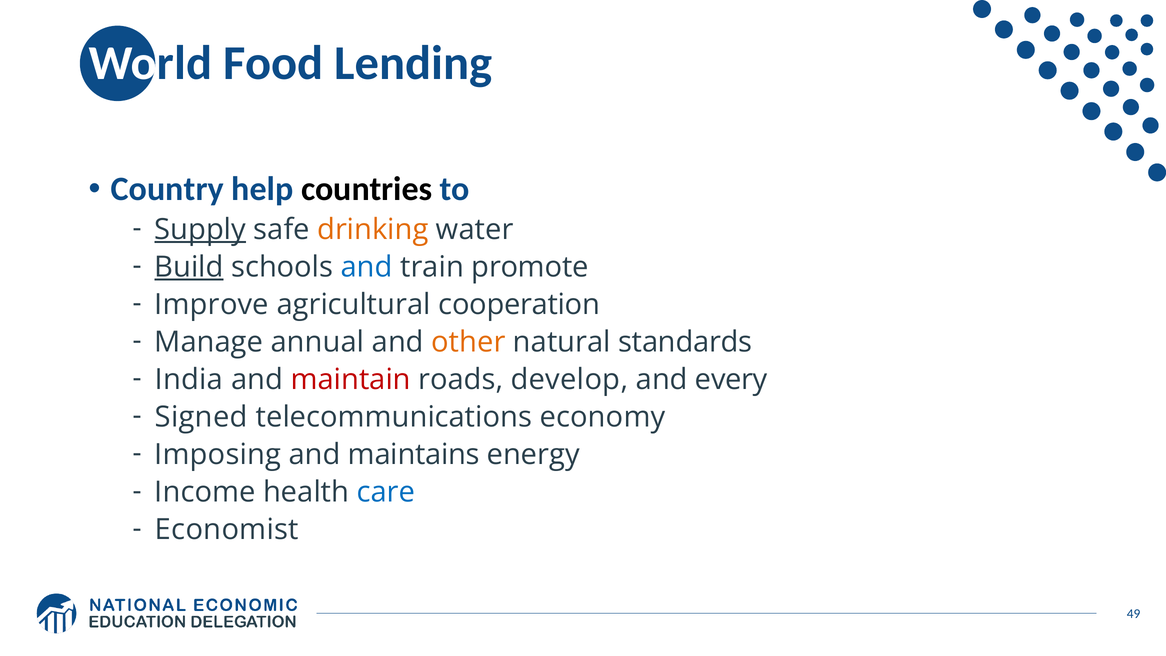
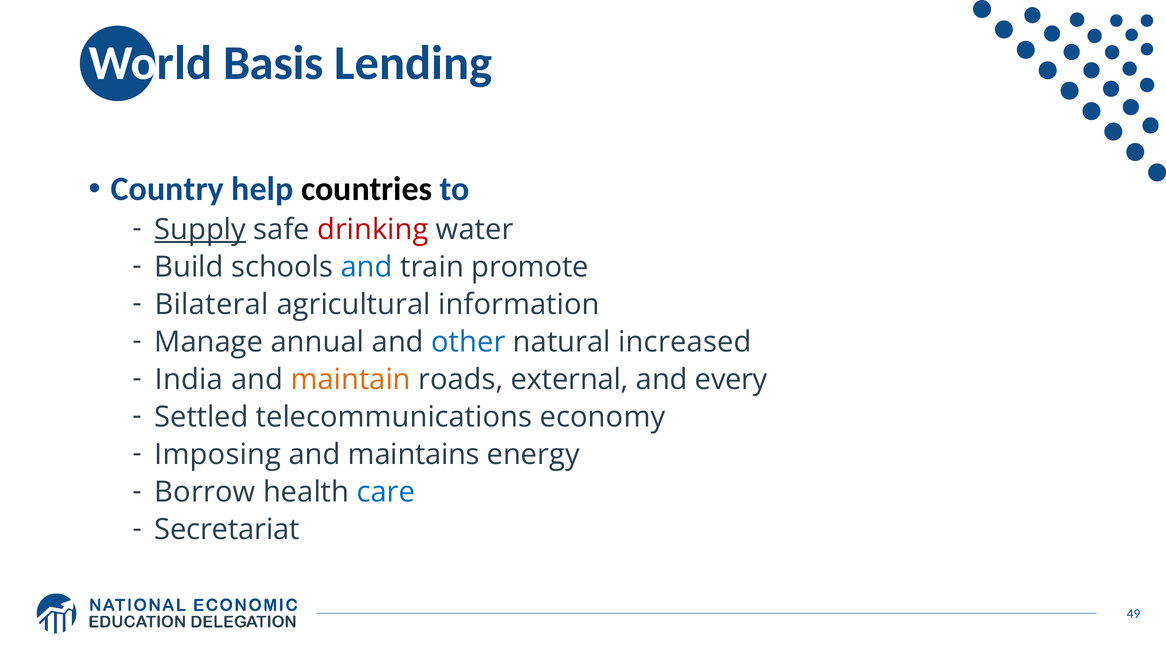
Food: Food -> Basis (273, 63)
drinking colour: orange -> red (373, 229)
Build underline: present -> none (189, 267)
Improve: Improve -> Bilateral (212, 304)
cooperation: cooperation -> information (519, 304)
other colour: orange -> blue (468, 342)
standards: standards -> increased (685, 342)
maintain colour: red -> orange (351, 379)
develop: develop -> external (570, 379)
Signed: Signed -> Settled (201, 417)
Income: Income -> Borrow (205, 492)
Economist: Economist -> Secretariat (227, 530)
